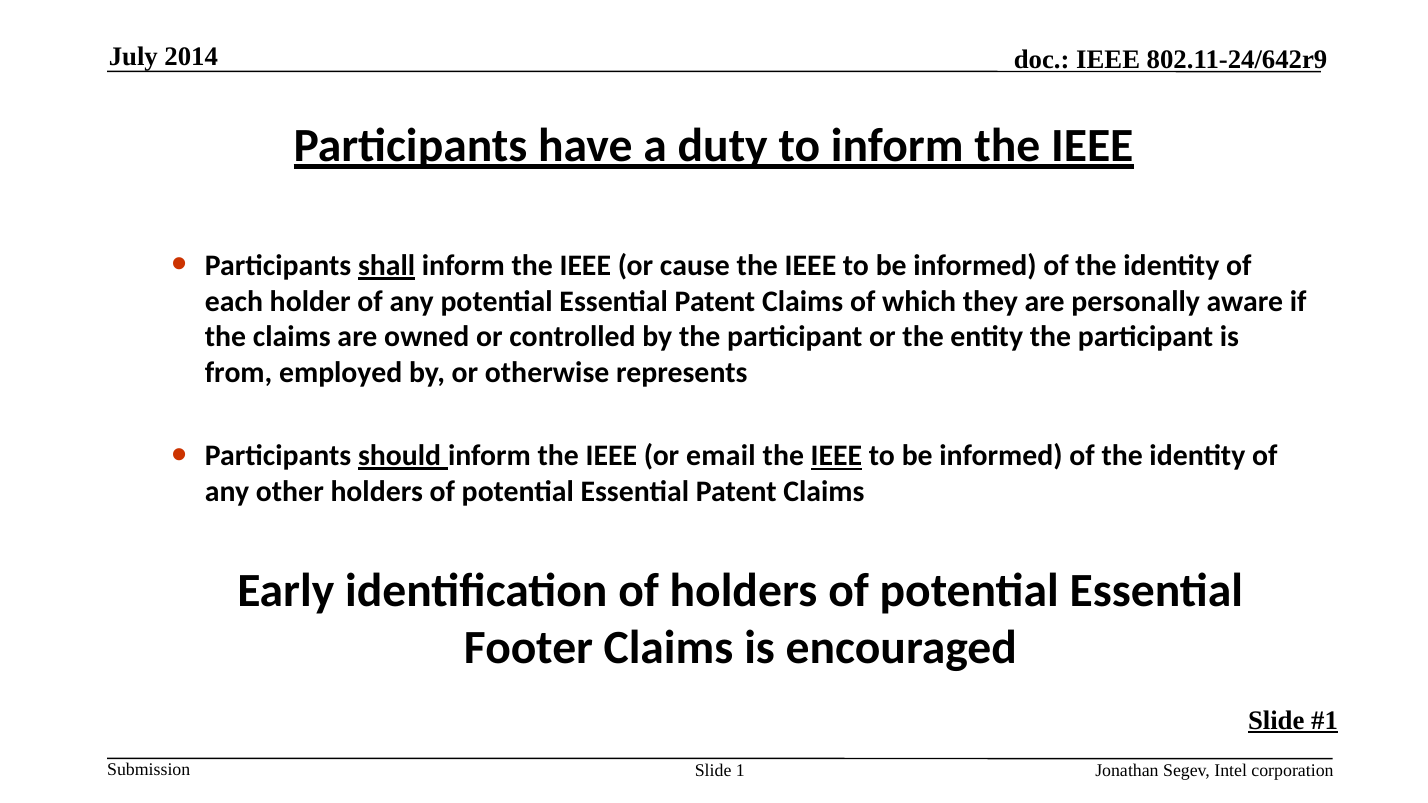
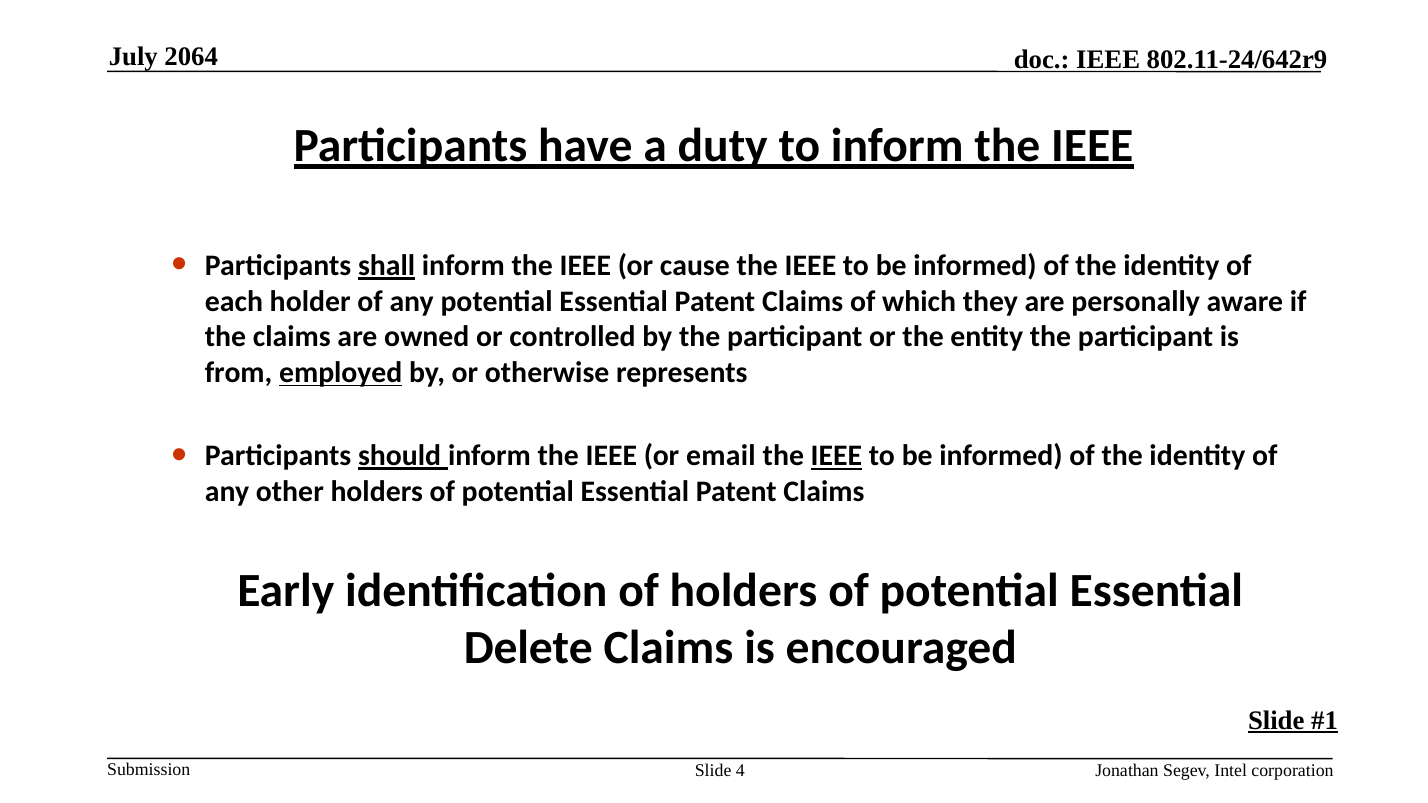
2014: 2014 -> 2064 (191, 57)
employed underline: none -> present (341, 373)
Footer: Footer -> Delete (528, 648)
1: 1 -> 4 (740, 770)
